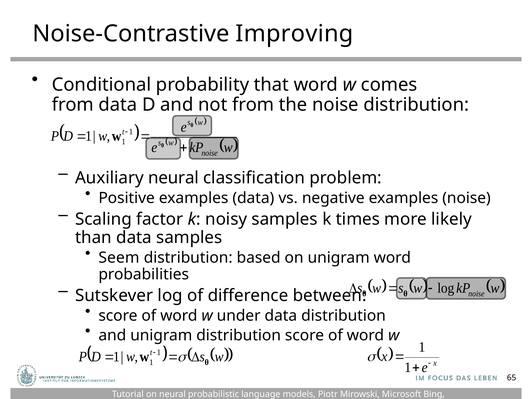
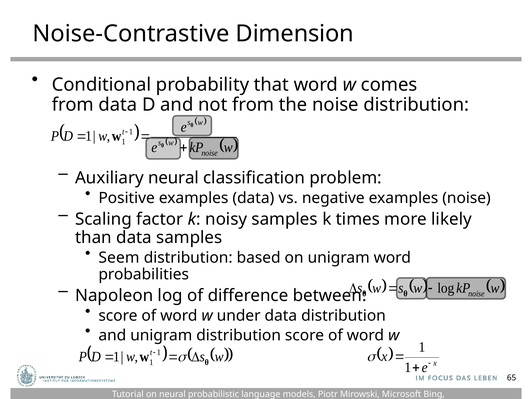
Improving: Improving -> Dimension (295, 34)
Sutskever: Sutskever -> Napoleon (114, 295)
